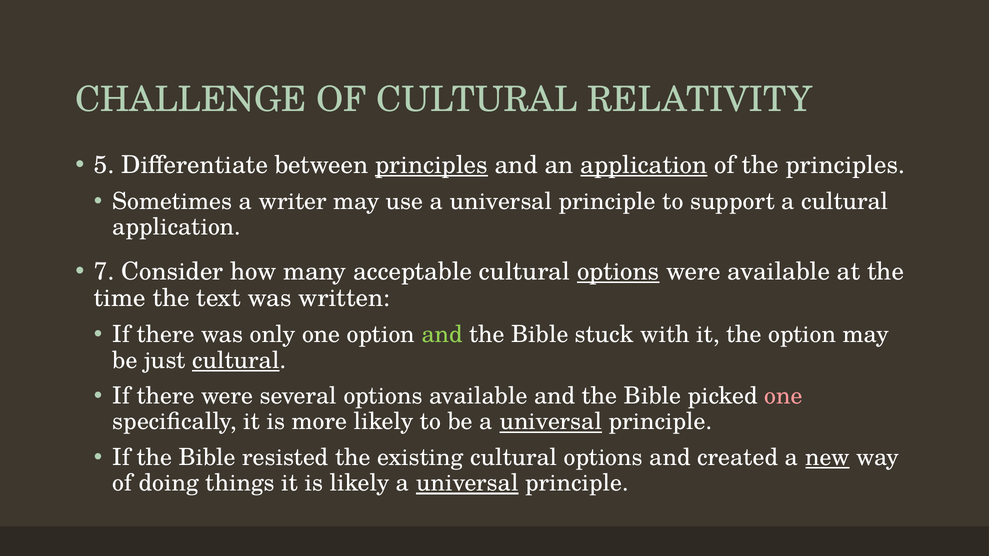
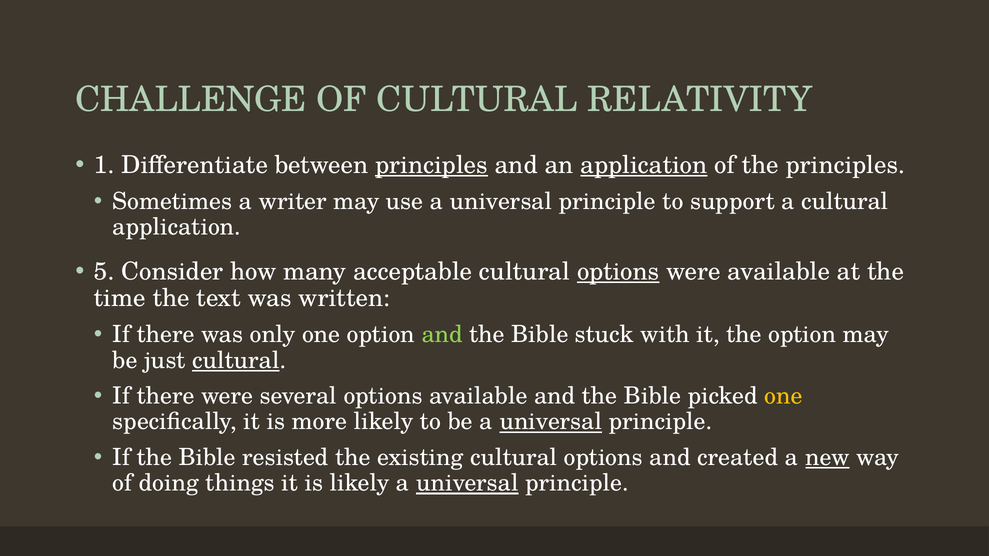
5: 5 -> 1 (104, 165)
7: 7 -> 5 (104, 272)
one colour: pink -> yellow (783, 396)
